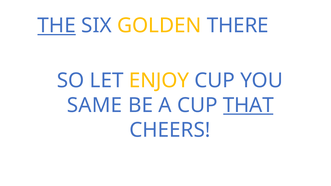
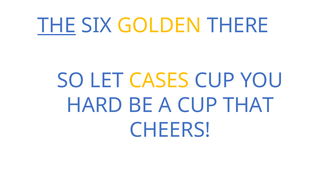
ENJOY: ENJOY -> CASES (159, 81)
SAME: SAME -> HARD (95, 105)
THAT underline: present -> none (248, 105)
